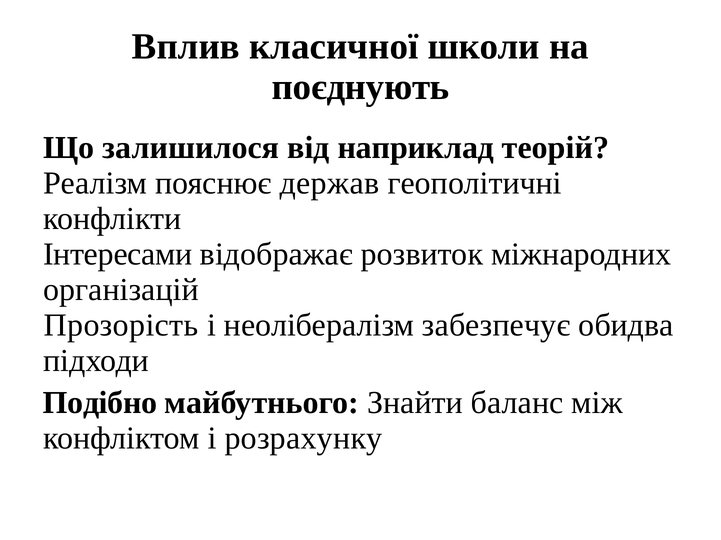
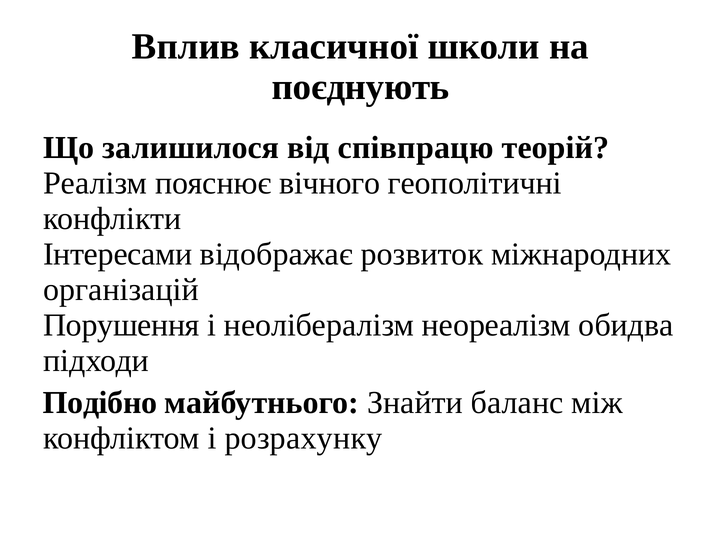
наприклад: наприклад -> співпрацю (416, 148)
держав: держав -> вічного (330, 183)
Прозорість: Прозорість -> Порушення (121, 326)
забезпечує: забезпечує -> неореалізм (496, 326)
